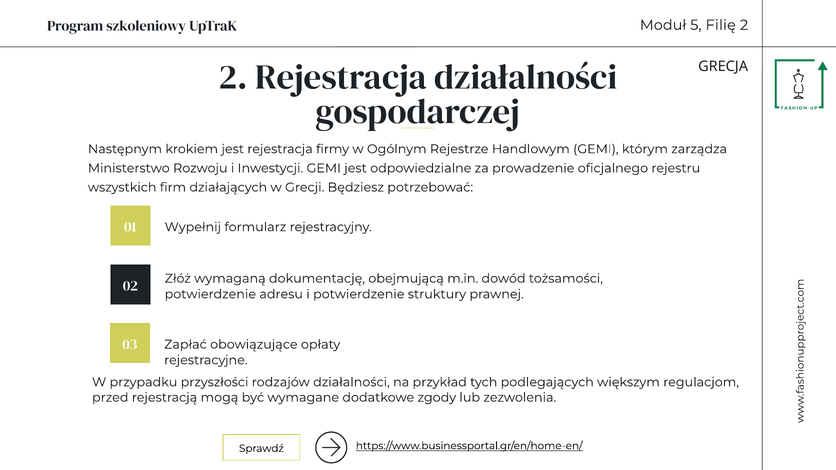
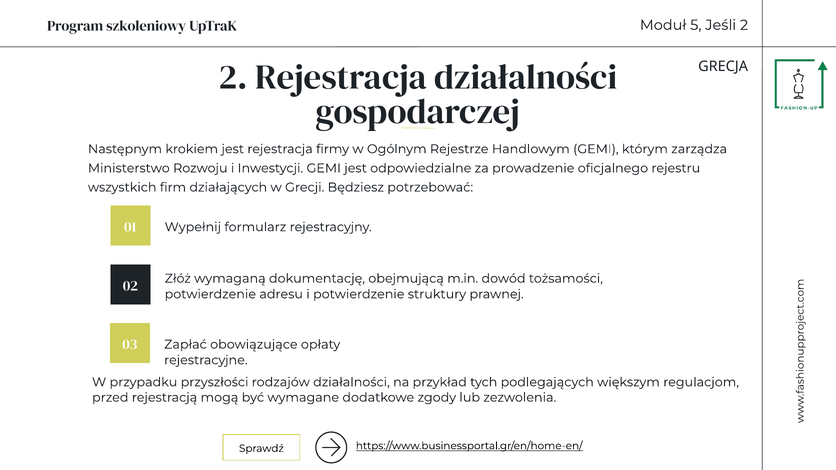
Filię: Filię -> Jeśli (721, 25)
